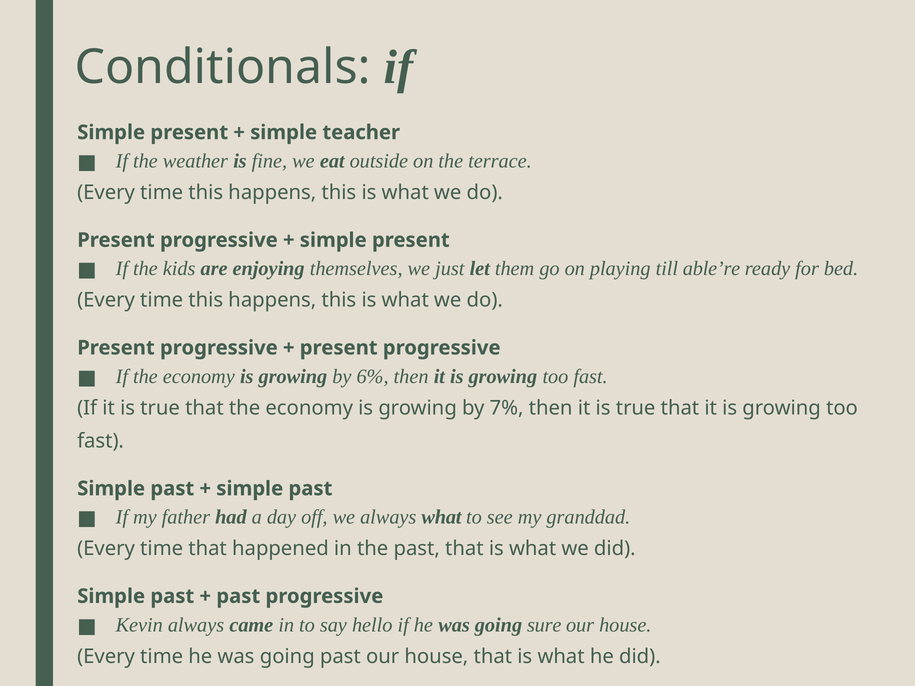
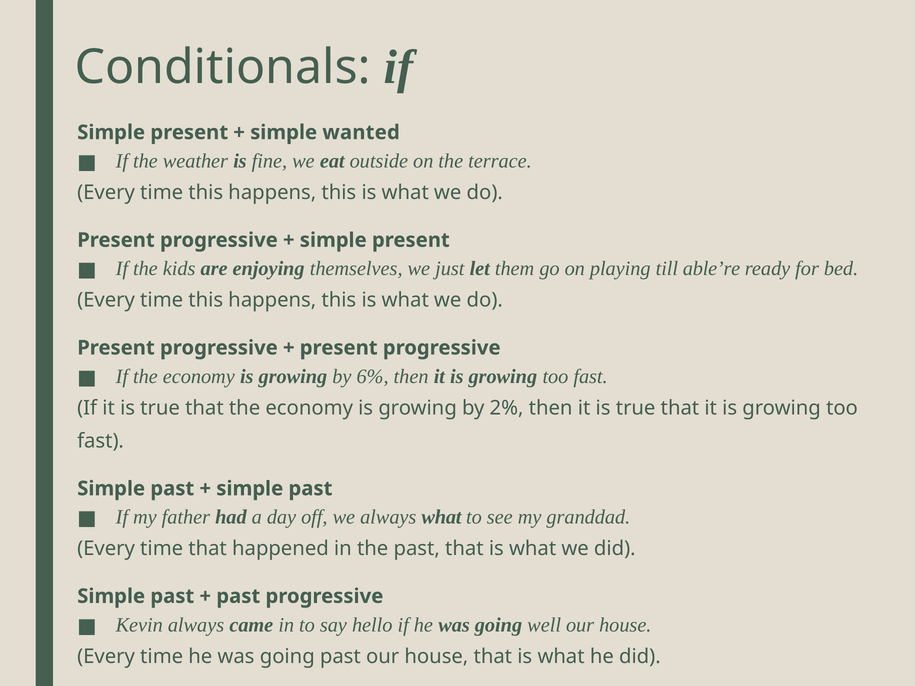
teacher: teacher -> wanted (361, 132)
7%: 7% -> 2% (507, 408)
sure: sure -> well (544, 625)
